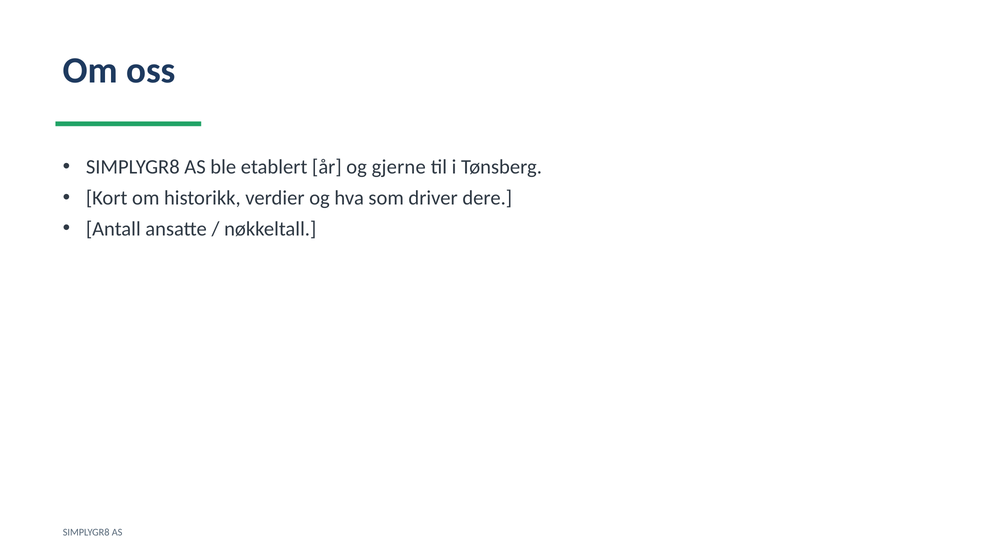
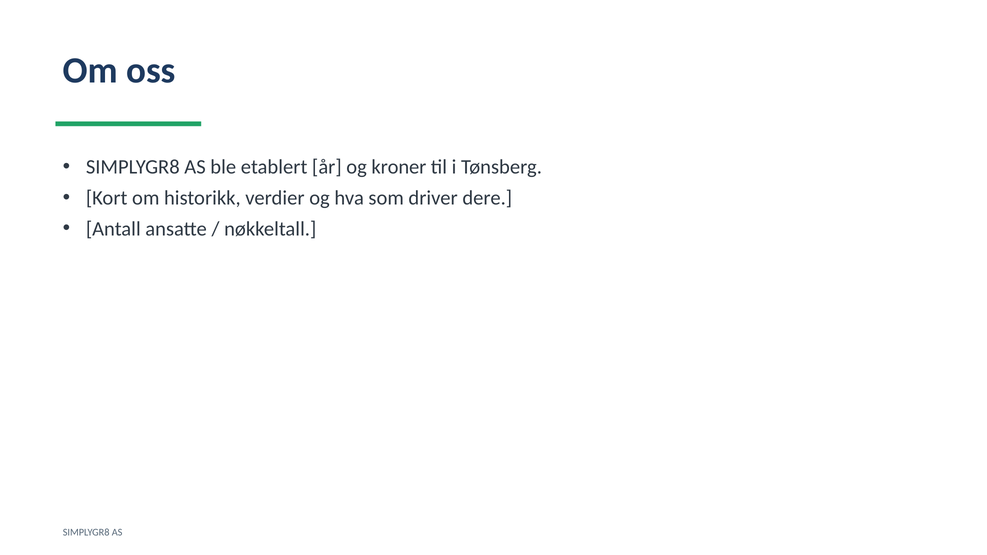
gjerne: gjerne -> kroner (399, 167)
